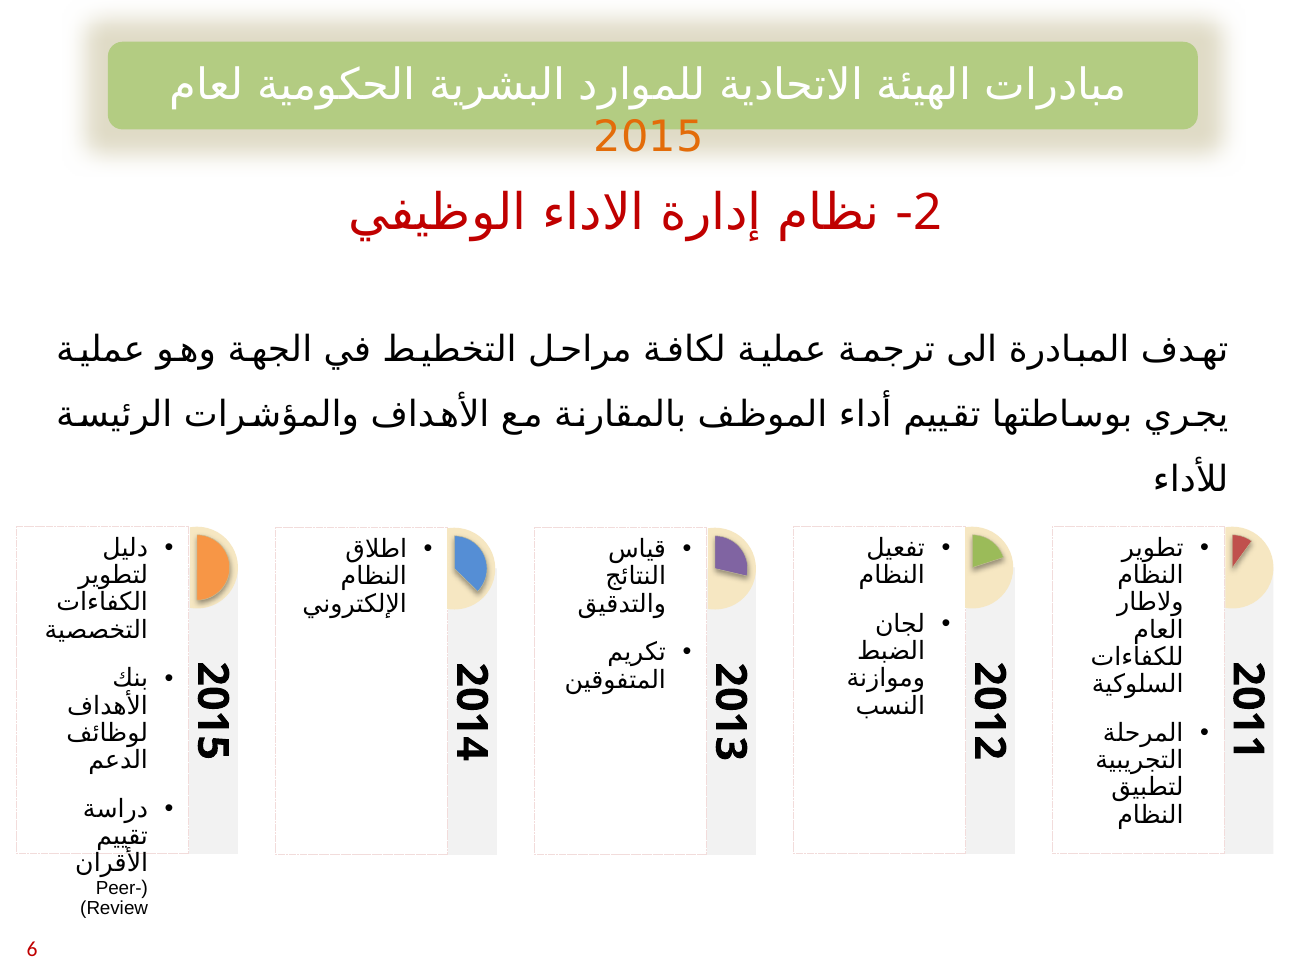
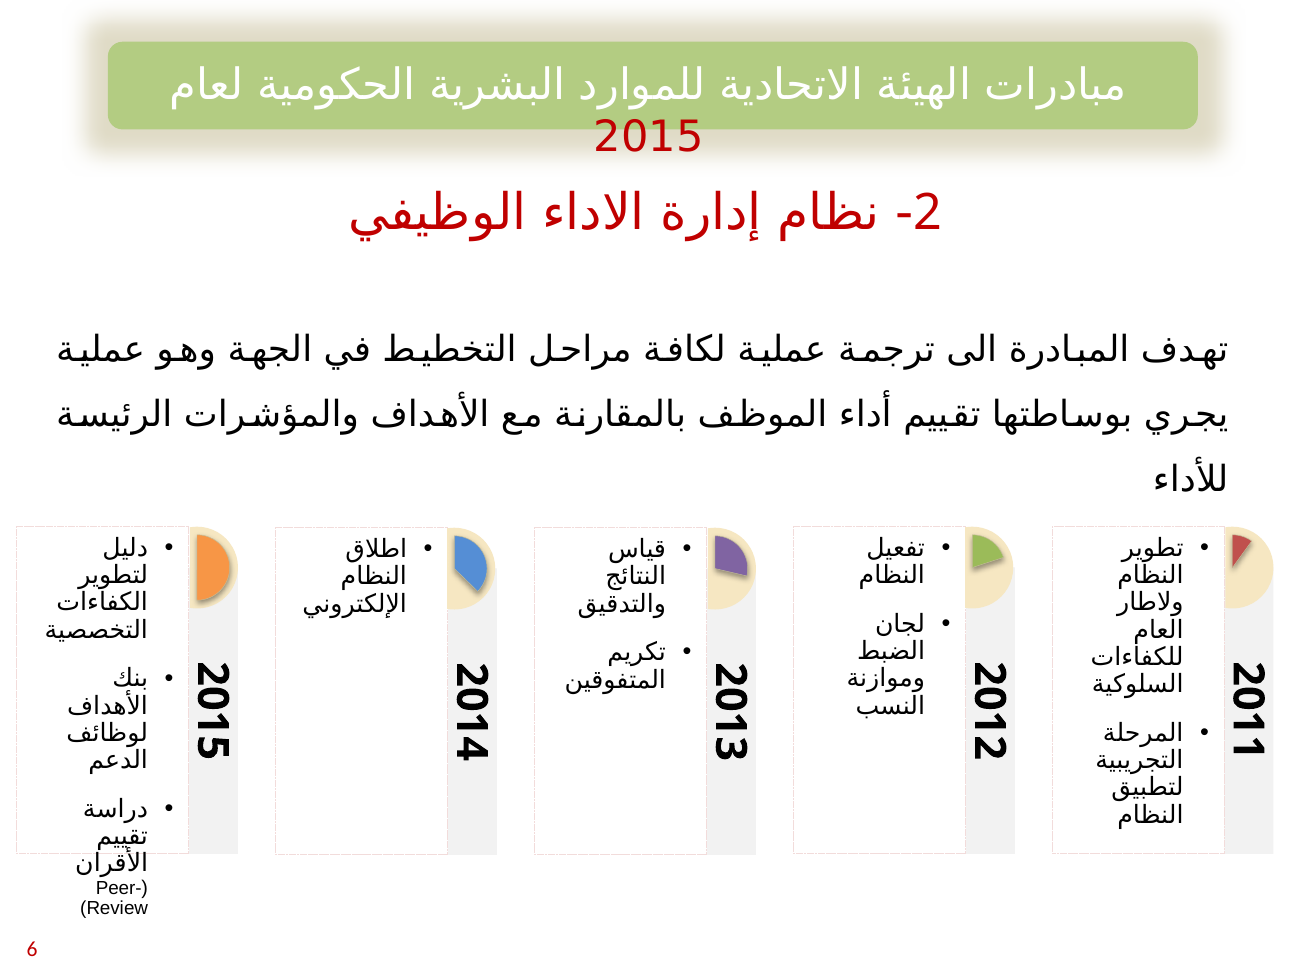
2015 colour: orange -> red (649, 137)
